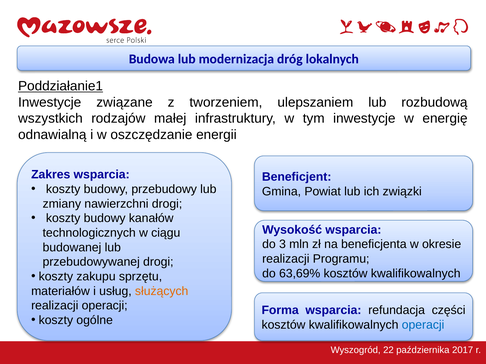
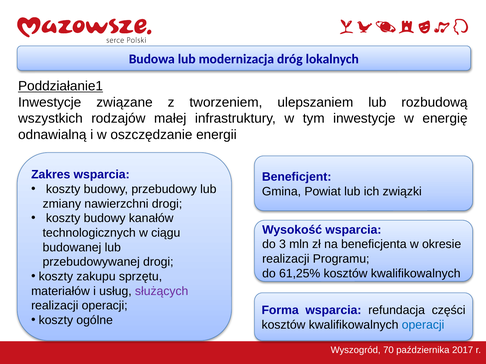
63,69%: 63,69% -> 61,25% (300, 274)
służących colour: orange -> purple (162, 291)
22: 22 -> 70 (388, 350)
